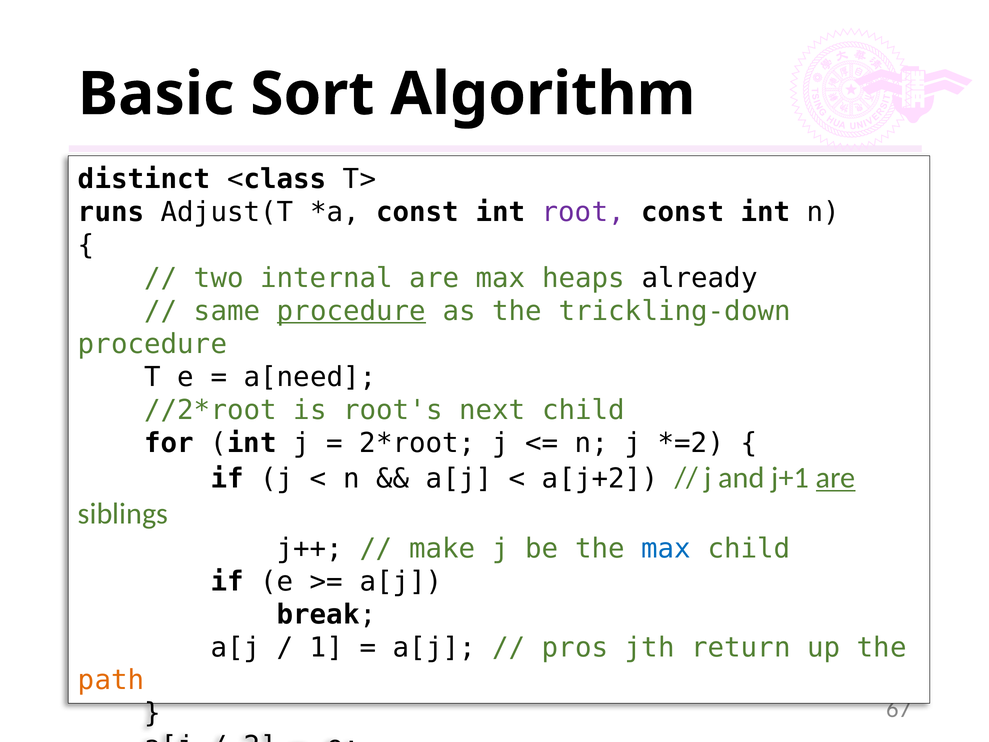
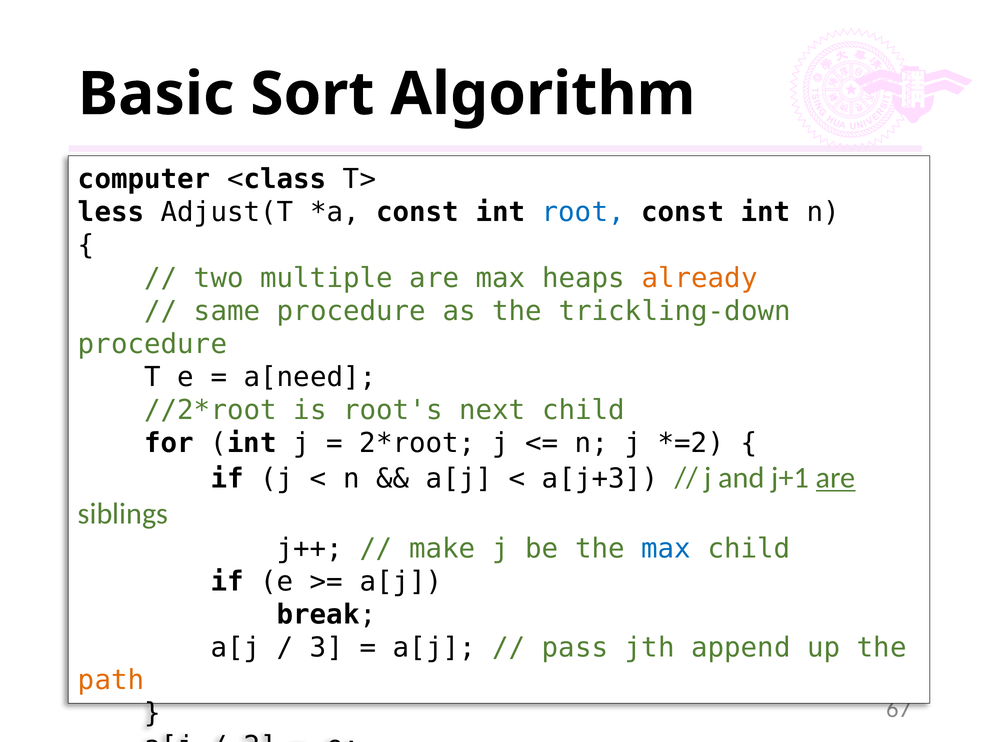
distinct: distinct -> computer (144, 179)
runs: runs -> less (111, 212)
root colour: purple -> blue (583, 212)
internal: internal -> multiple (327, 278)
already colour: black -> orange (700, 278)
procedure underline: present -> none (351, 311)
a[j+2: a[j+2 -> a[j+3 (600, 478)
1: 1 -> 3 (327, 647)
pros: pros -> pass (575, 647)
return: return -> append (741, 647)
